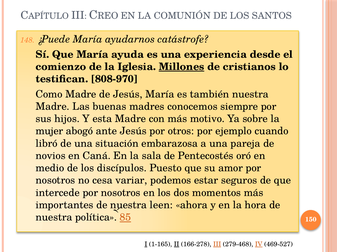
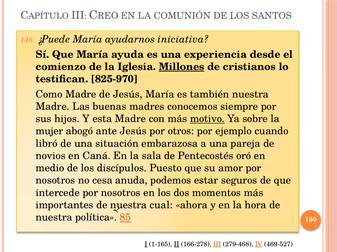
catástrofe: catástrofe -> iniciativa (183, 39)
808-970: 808-970 -> 825-970 (114, 79)
motivo underline: none -> present (207, 119)
variar: variar -> anuda (131, 181)
leen: leen -> cual (161, 206)
